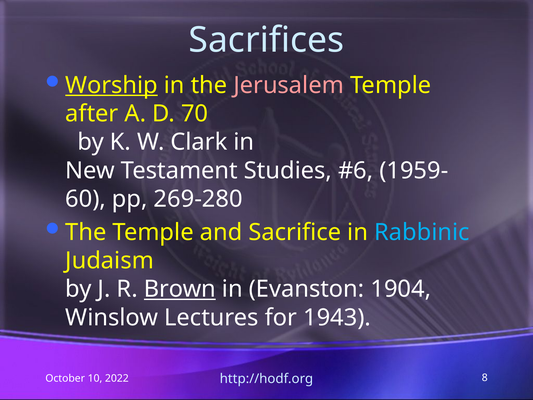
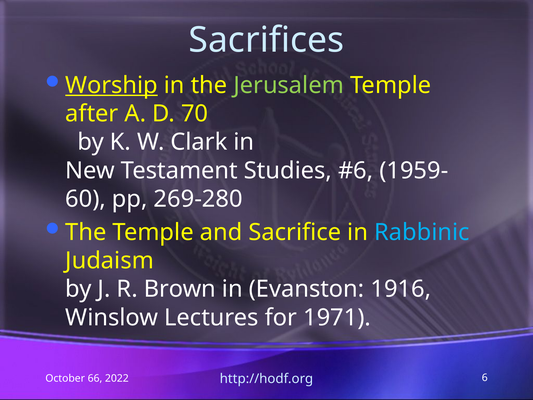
Jerusalem colour: pink -> light green (289, 85)
Brown underline: present -> none (180, 289)
1904: 1904 -> 1916 (401, 289)
1943: 1943 -> 1971 (337, 317)
10: 10 -> 66 (95, 378)
8: 8 -> 6 (485, 377)
